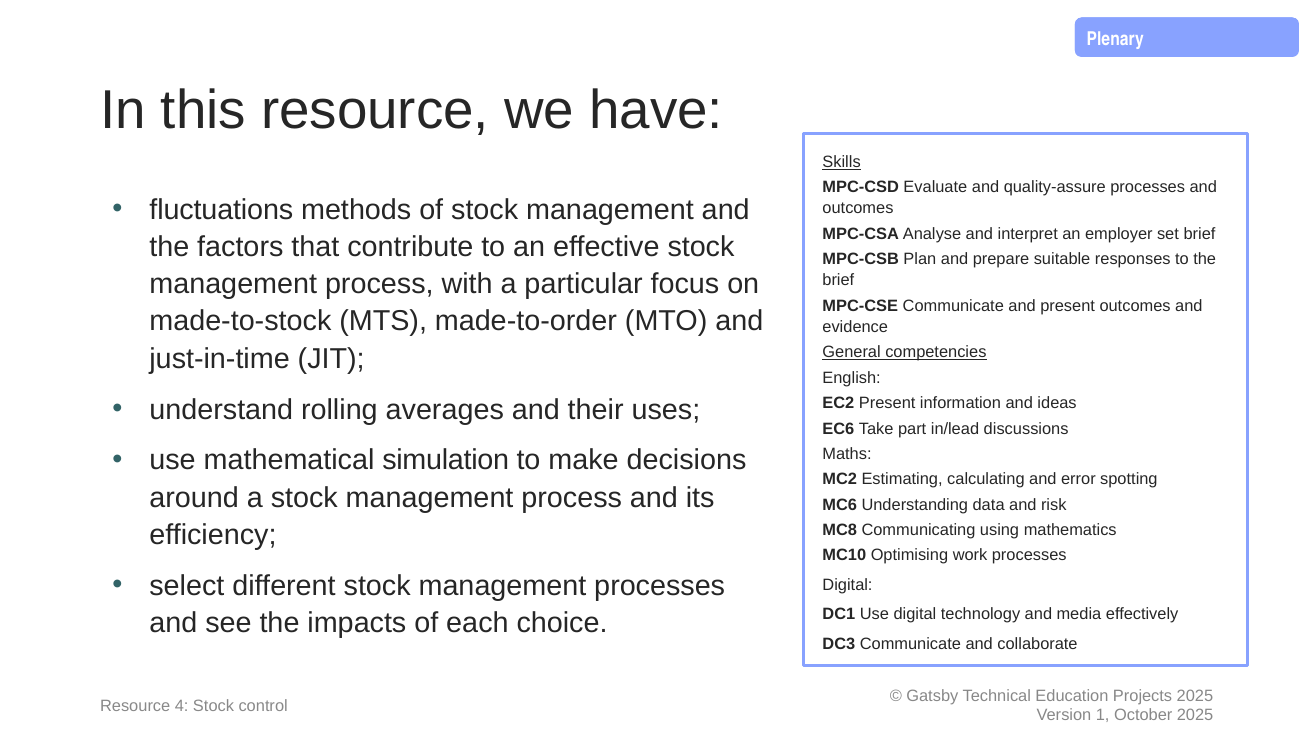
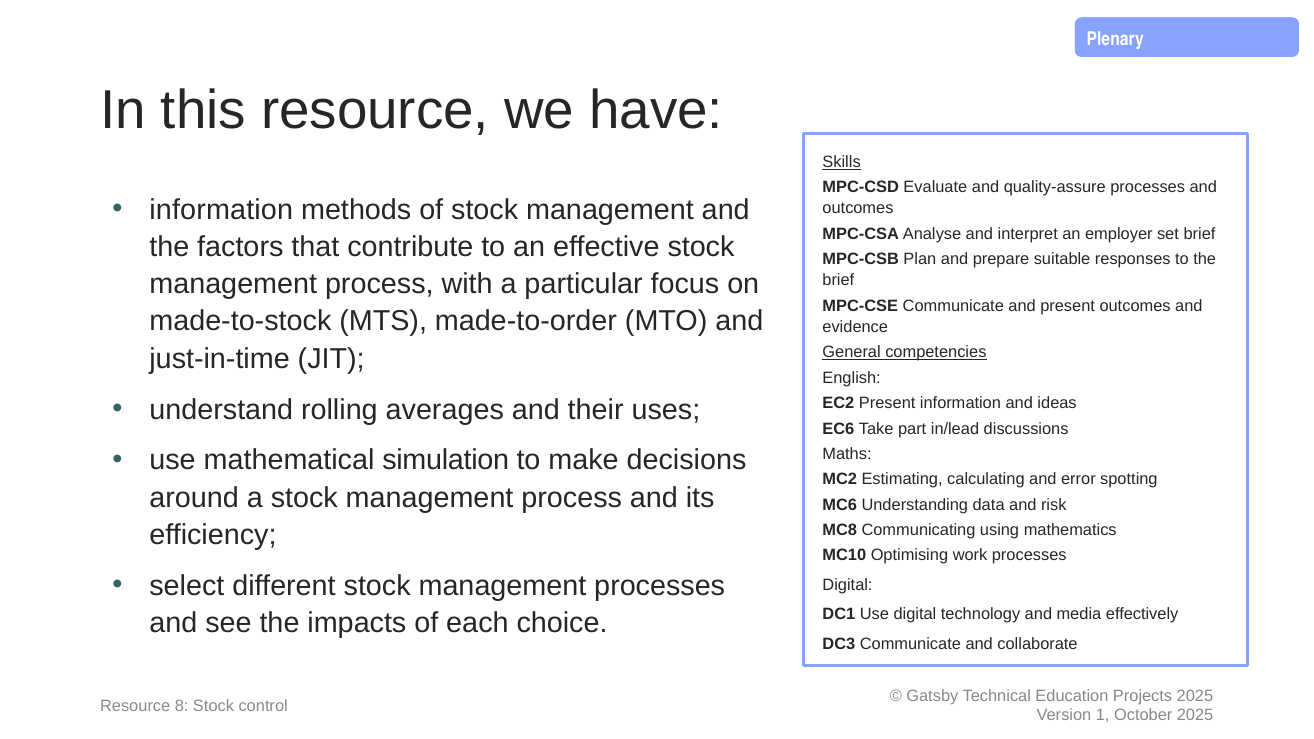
fluctuations: fluctuations -> information (221, 210)
4: 4 -> 8 (182, 707)
